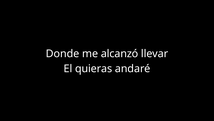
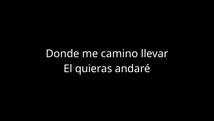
alcanzó: alcanzó -> camino (119, 53)
